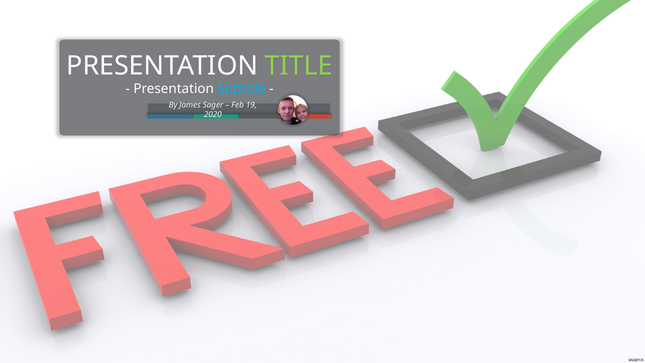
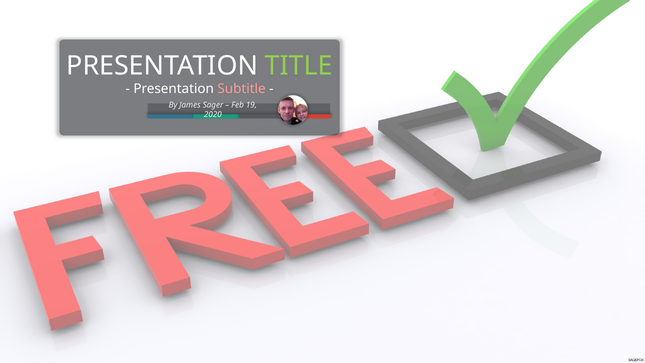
Subtitle colour: light blue -> pink (242, 89)
